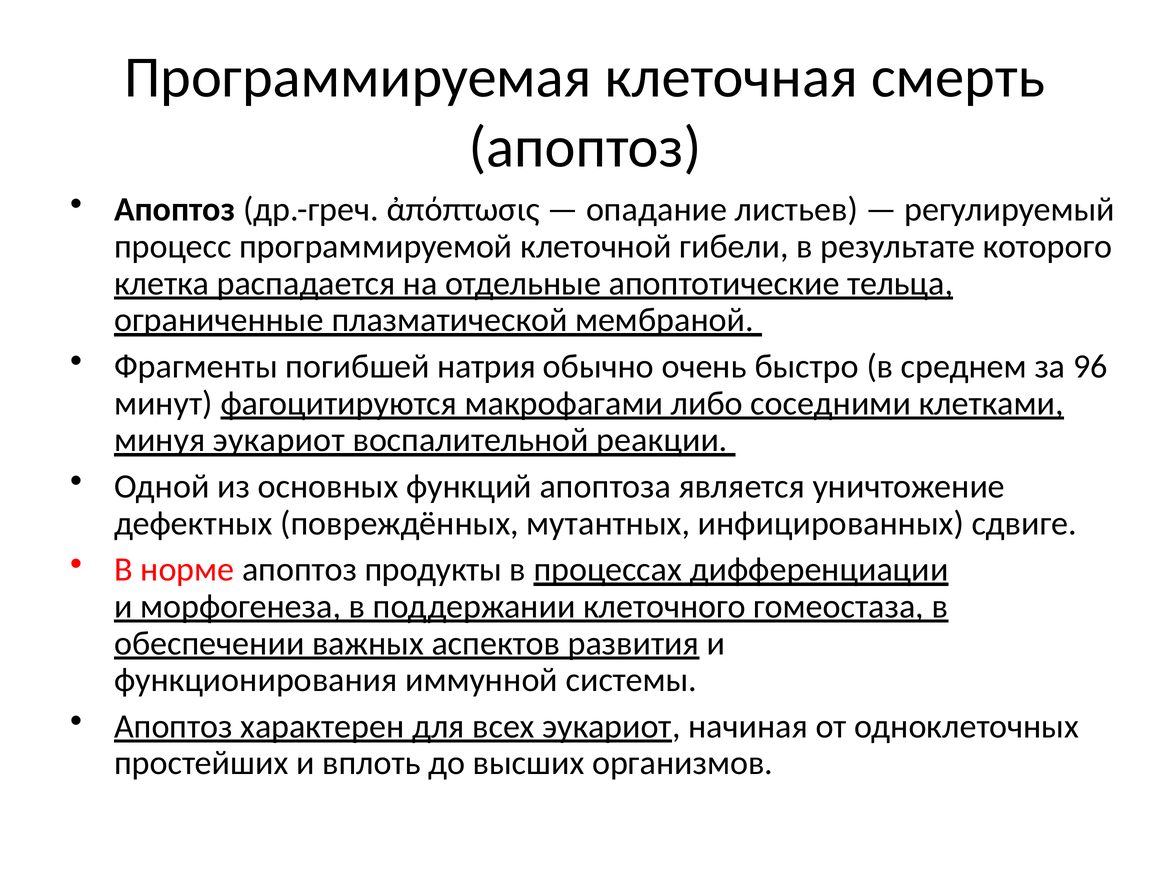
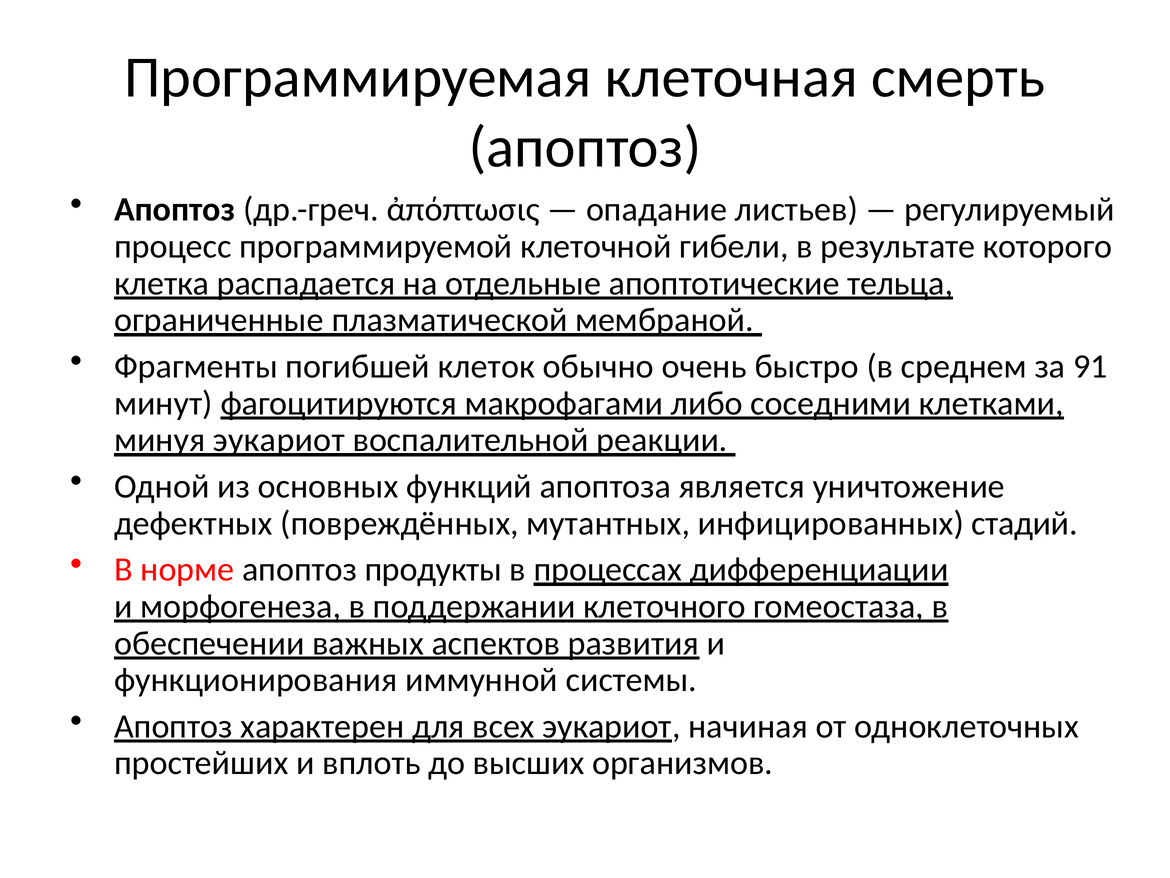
натрия: натрия -> клеток (486, 366)
96: 96 -> 91 (1090, 366)
сдвиге: сдвиге -> стадий (1024, 523)
